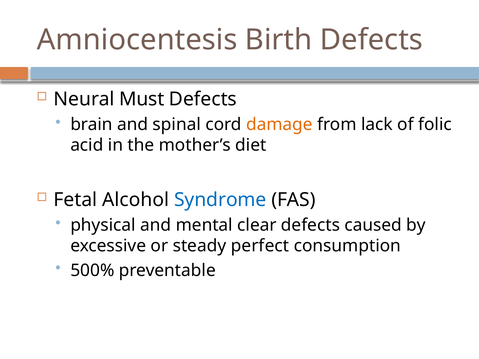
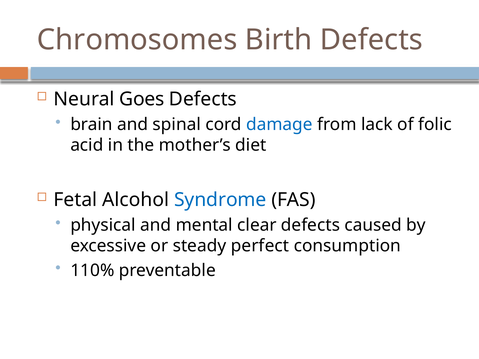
Amniocentesis: Amniocentesis -> Chromosomes (137, 40)
Must: Must -> Goes (142, 99)
damage colour: orange -> blue (279, 125)
500%: 500% -> 110% (92, 271)
